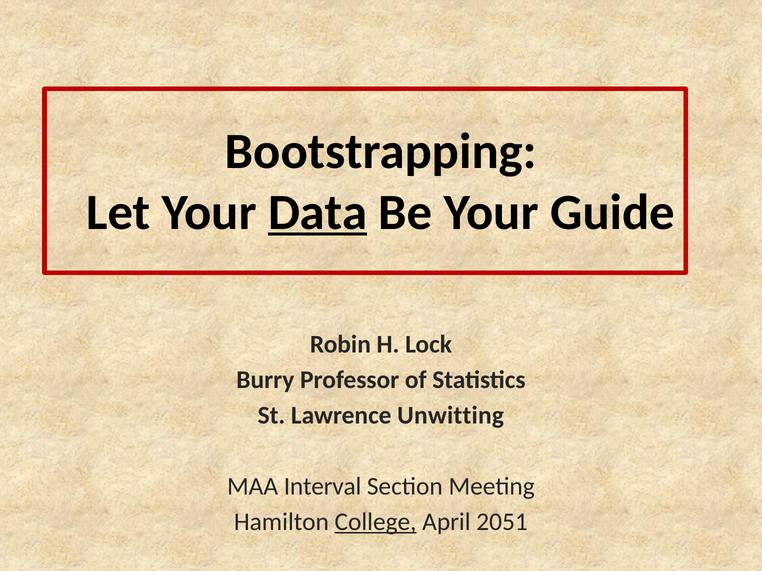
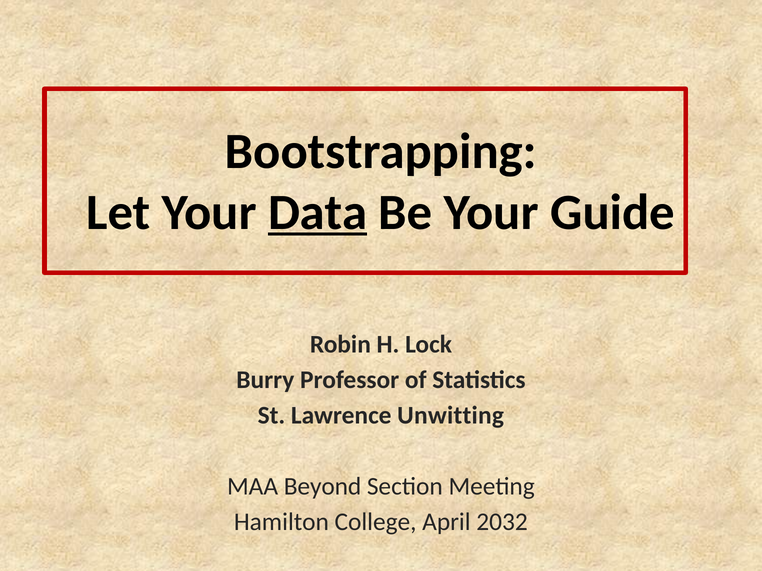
Interval: Interval -> Beyond (323, 487)
College underline: present -> none (376, 522)
2051: 2051 -> 2032 (502, 522)
